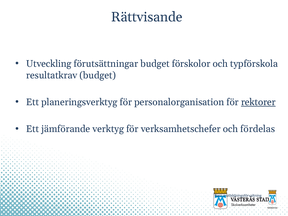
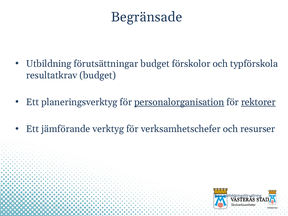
Rättvisande: Rättvisande -> Begränsade (147, 17)
Utveckling: Utveckling -> Utbildning (49, 64)
personalorganisation underline: none -> present (179, 102)
fördelas: fördelas -> resurser (258, 129)
